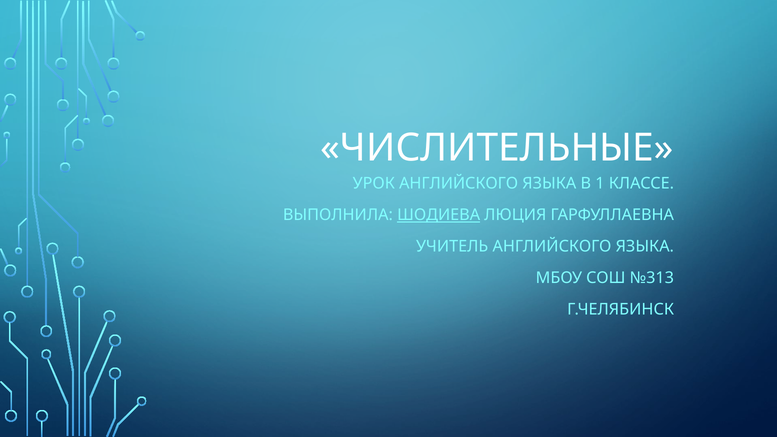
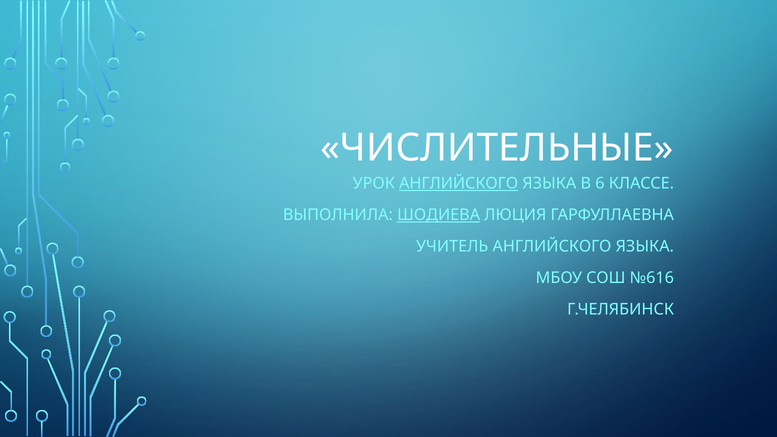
АНГЛИЙСКОГО underline: none -> present (459, 183)
1: 1 -> 6 (600, 183)
№313: №313 -> №616 (652, 278)
